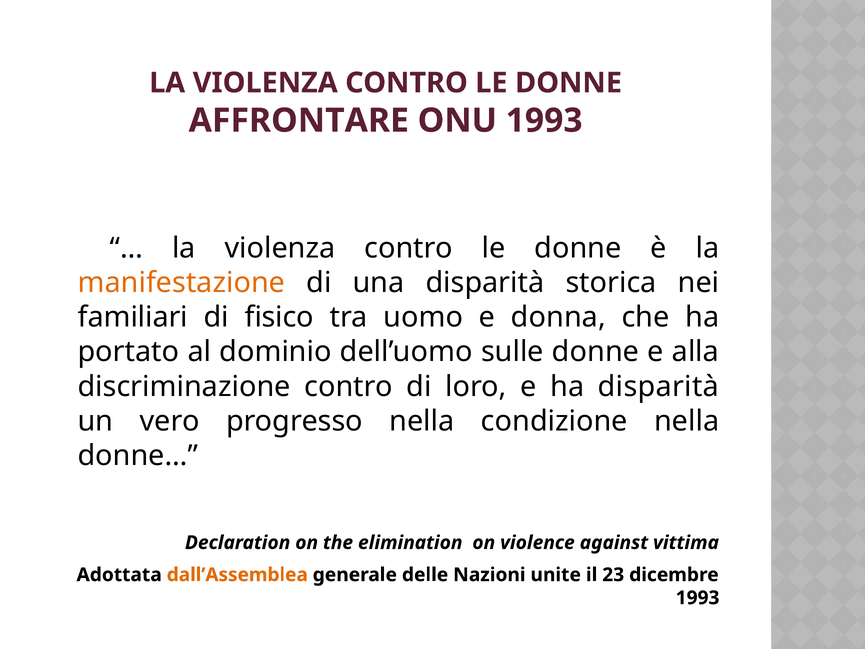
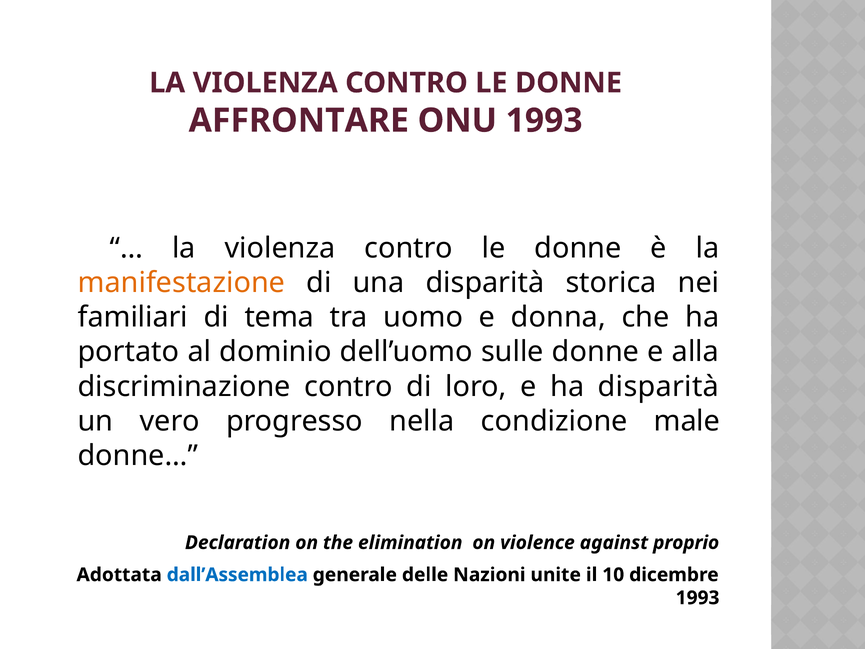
fisico: fisico -> tema (279, 317)
condizione nella: nella -> male (687, 421)
vittima: vittima -> proprio (686, 542)
dall’Assemblea colour: orange -> blue (237, 575)
23: 23 -> 10 (613, 575)
